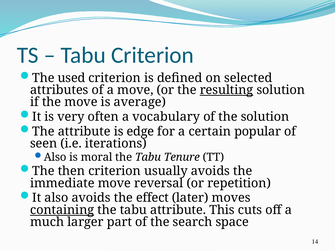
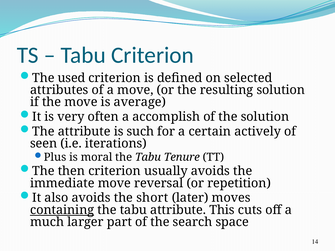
resulting underline: present -> none (227, 90)
vocabulary: vocabulary -> accomplish (166, 117)
edge: edge -> such (140, 132)
popular: popular -> actively (258, 132)
Also: Also -> Plus (55, 157)
effect: effect -> short (152, 198)
